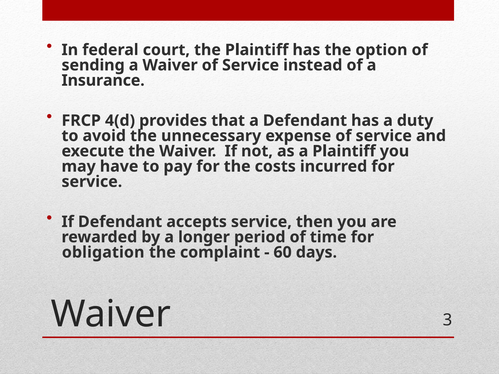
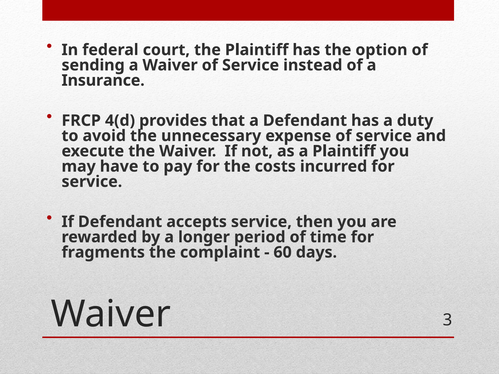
obligation: obligation -> fragments (103, 252)
